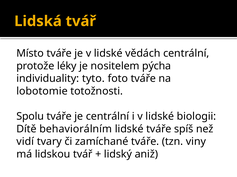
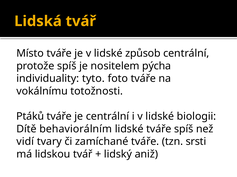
vědách: vědách -> způsob (143, 54)
protože léky: léky -> spíš (67, 66)
lobotomie: lobotomie -> vokálnímu (42, 91)
Spolu: Spolu -> Ptáků (30, 117)
viny: viny -> srsti (196, 142)
